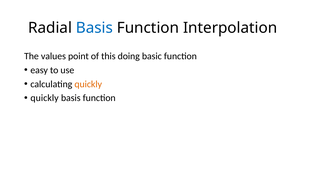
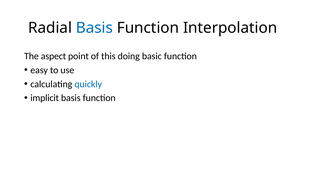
values: values -> aspect (53, 56)
quickly colour: orange -> blue (88, 84)
quickly: quickly -> implicit (45, 98)
